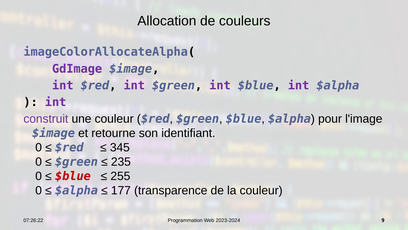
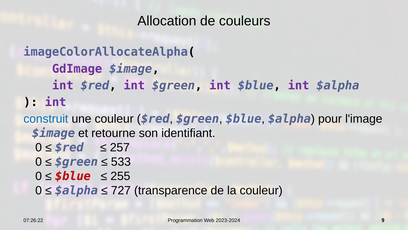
construit colour: purple -> blue (46, 119)
345: 345 -> 257 (120, 147)
235: 235 -> 533 (121, 162)
177: 177 -> 727 (121, 190)
